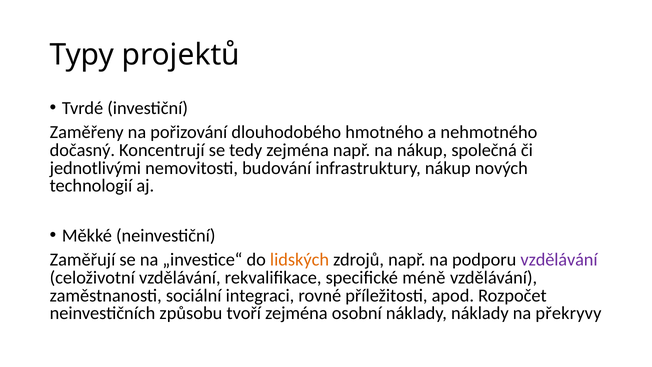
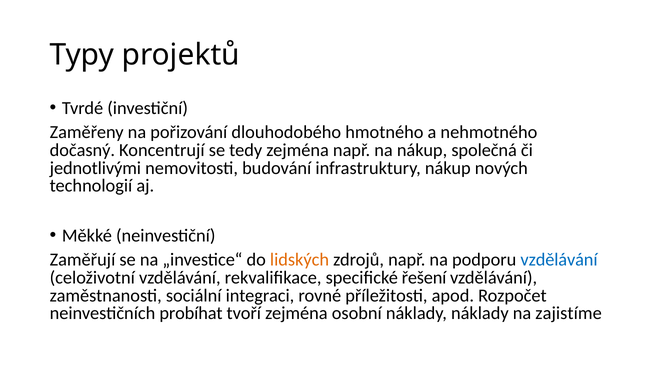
vzdělávání colour: purple -> blue (559, 260)
méně: méně -> řešení (424, 277)
způsobu: způsobu -> probíhat (191, 313)
překryvy: překryvy -> zajistíme (569, 313)
